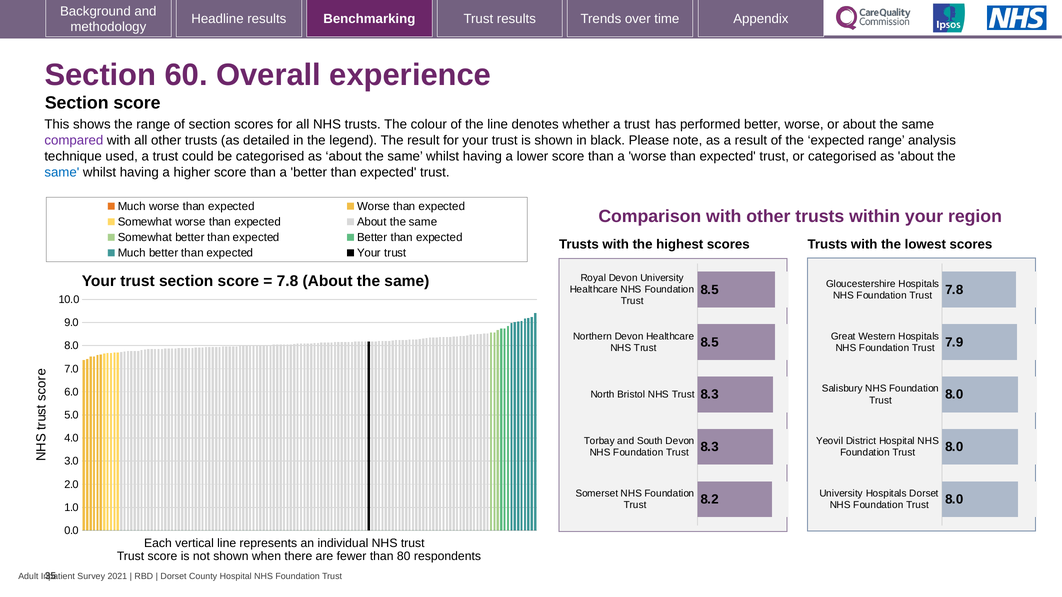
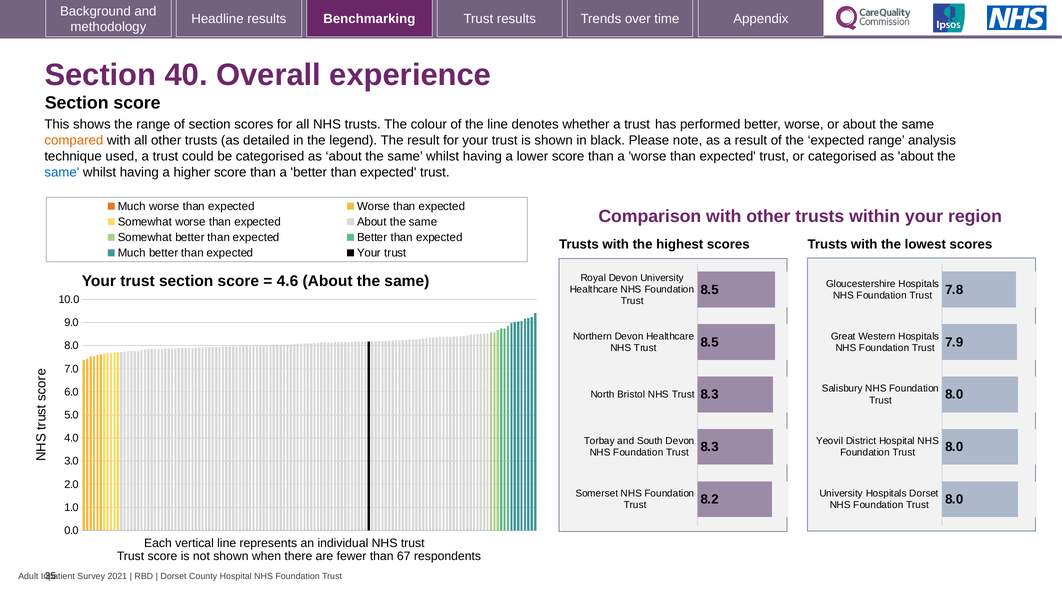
60: 60 -> 40 (186, 75)
compared colour: purple -> orange (74, 141)
7.8: 7.8 -> 4.6 (288, 281)
80: 80 -> 67 (404, 557)
